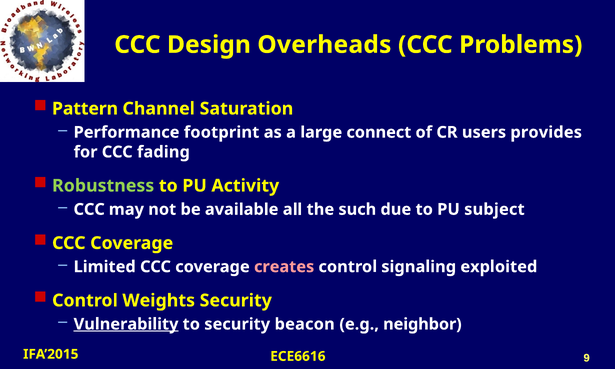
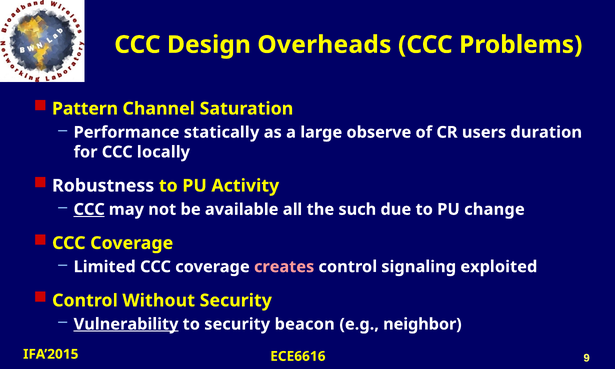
footprint: footprint -> statically (222, 132)
connect: connect -> observe (379, 132)
provides: provides -> duration (546, 132)
fading: fading -> locally (163, 152)
Robustness colour: light green -> white (103, 186)
CCC underline: none -> present (89, 209)
subject: subject -> change (494, 209)
Weights: Weights -> Without (159, 301)
